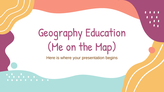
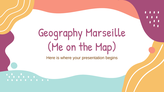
Education: Education -> Marseille (106, 33)
